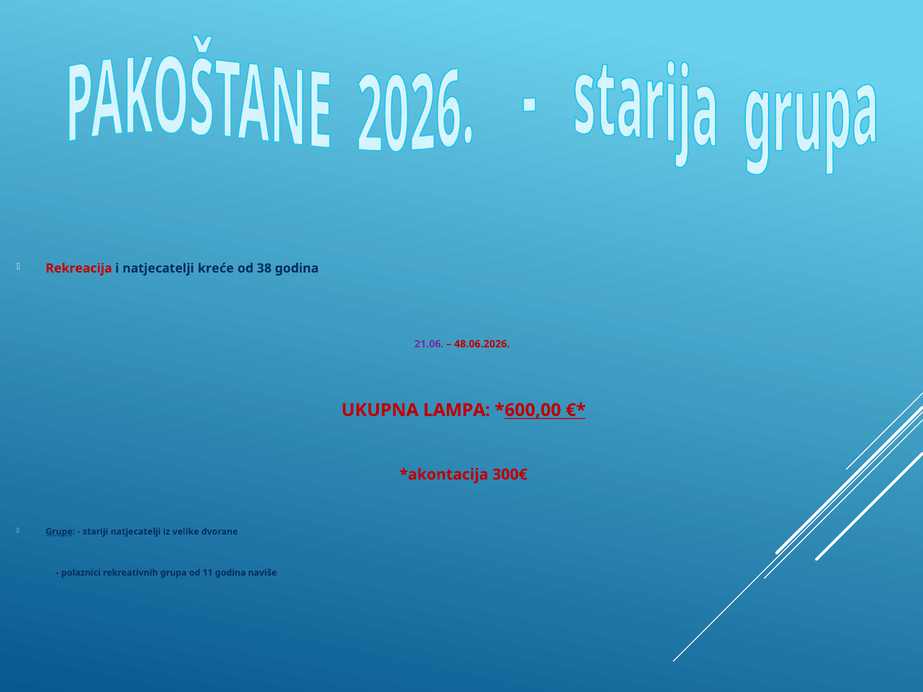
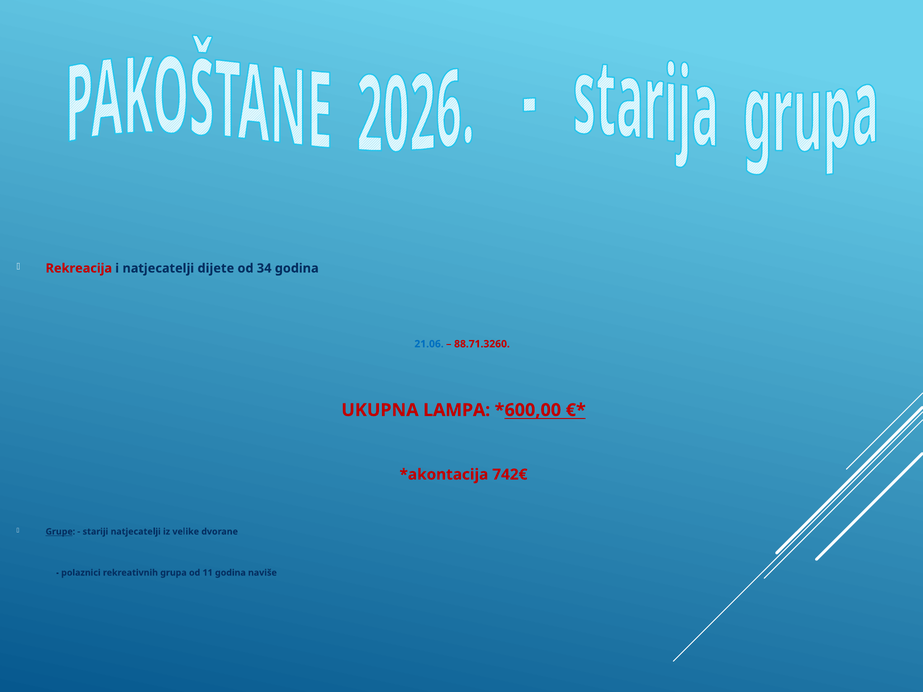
kreće: kreće -> dijete (216, 268)
38: 38 -> 34 (264, 268)
21.06 colour: purple -> blue (429, 344)
48.06.2026: 48.06.2026 -> 88.71.3260 (482, 344)
300€: 300€ -> 742€ (510, 475)
